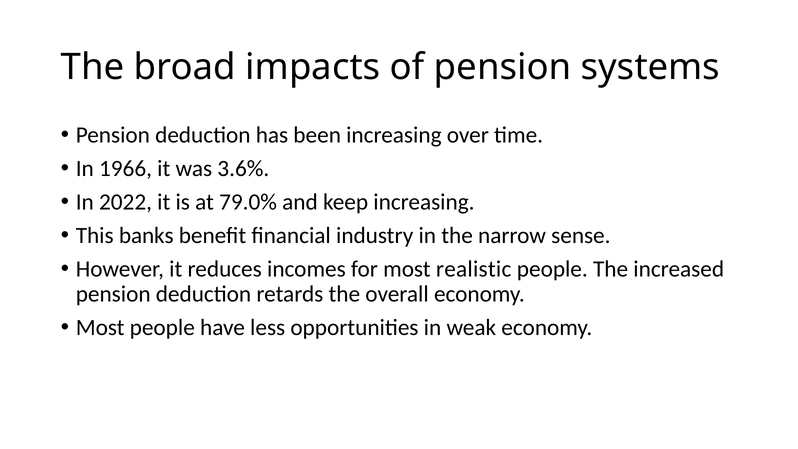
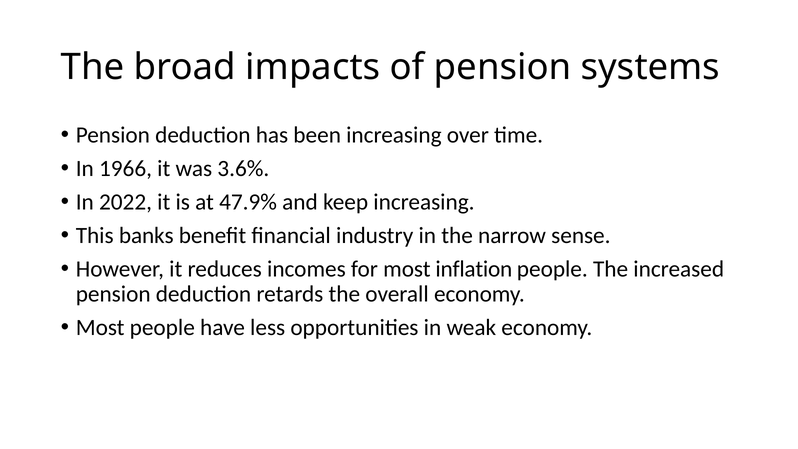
79.0%: 79.0% -> 47.9% (248, 202)
realistic: realistic -> inflation (474, 269)
